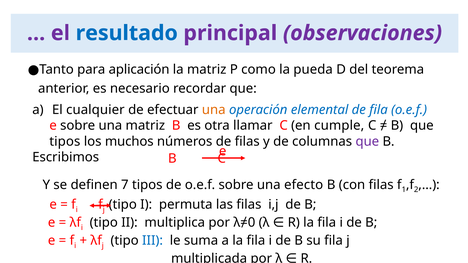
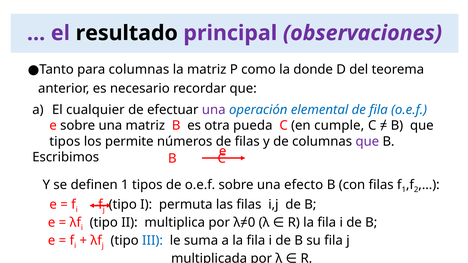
resultado colour: blue -> black (127, 33)
para aplicación: aplicación -> columnas (139, 70)
pueda: pueda -> donde (313, 70)
una colour: orange -> purple (214, 110)
llamar: llamar -> pueda (253, 126)
muchos: muchos -> permite (129, 142)
definen 7: 7 -> 1 (125, 185)
